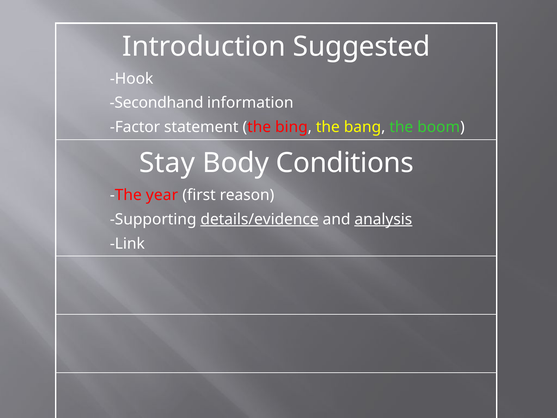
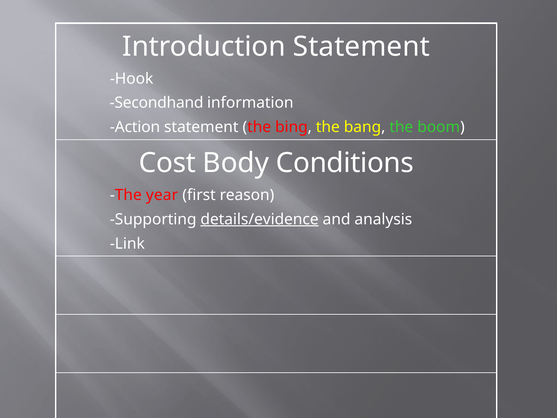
Introduction Suggested: Suggested -> Statement (361, 47)
Factor: Factor -> Action (135, 127)
Stay: Stay -> Cost (167, 163)
analysis underline: present -> none (383, 219)
